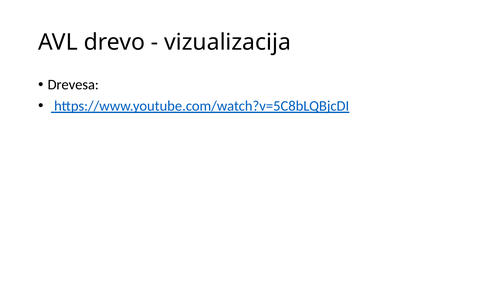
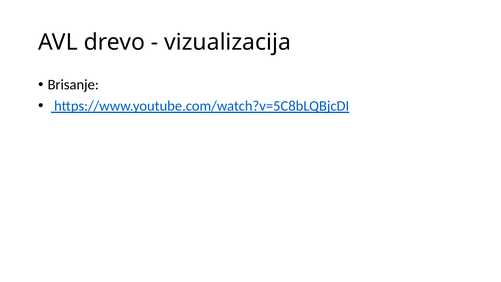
Drevesa: Drevesa -> Brisanje (73, 85)
